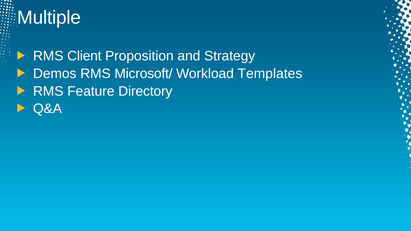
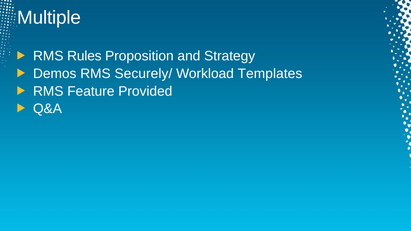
Client: Client -> Rules (84, 56)
Microsoft/: Microsoft/ -> Securely/ (143, 74)
Directory: Directory -> Provided (145, 91)
